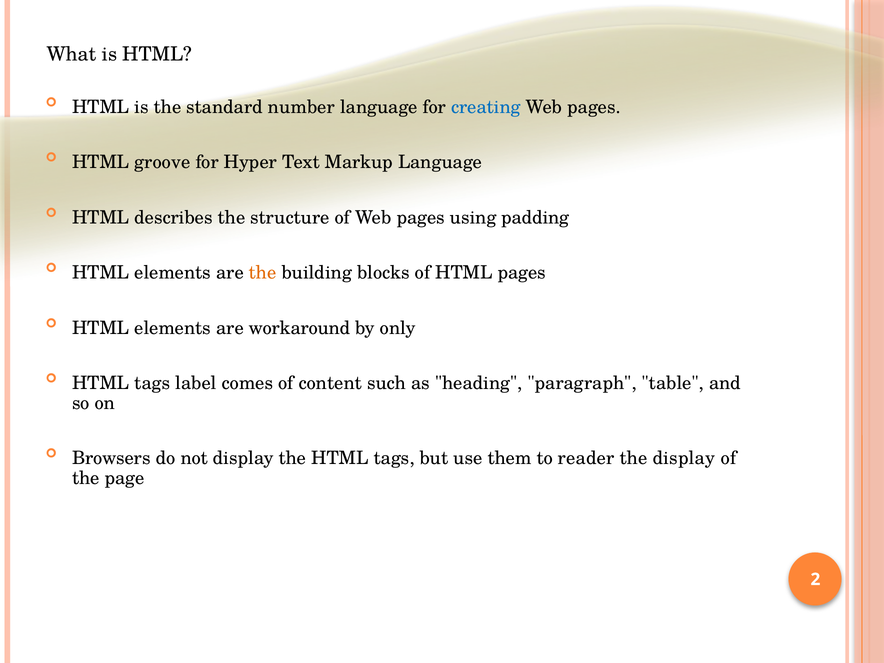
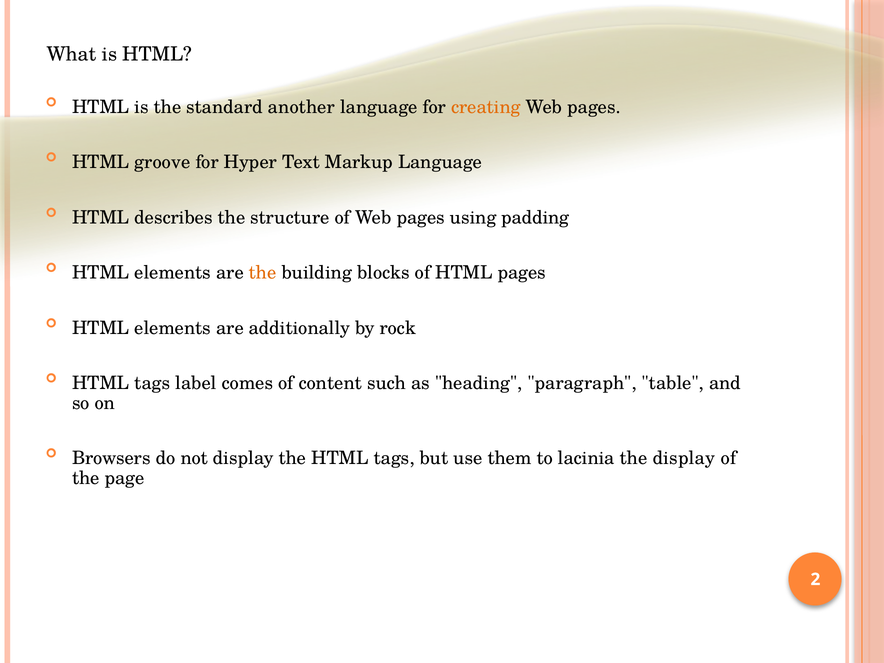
number: number -> another (301, 107)
creating colour: blue -> orange (486, 107)
workaround: workaround -> additionally (299, 328)
only: only -> rock (398, 328)
reader: reader -> lacinia (586, 458)
